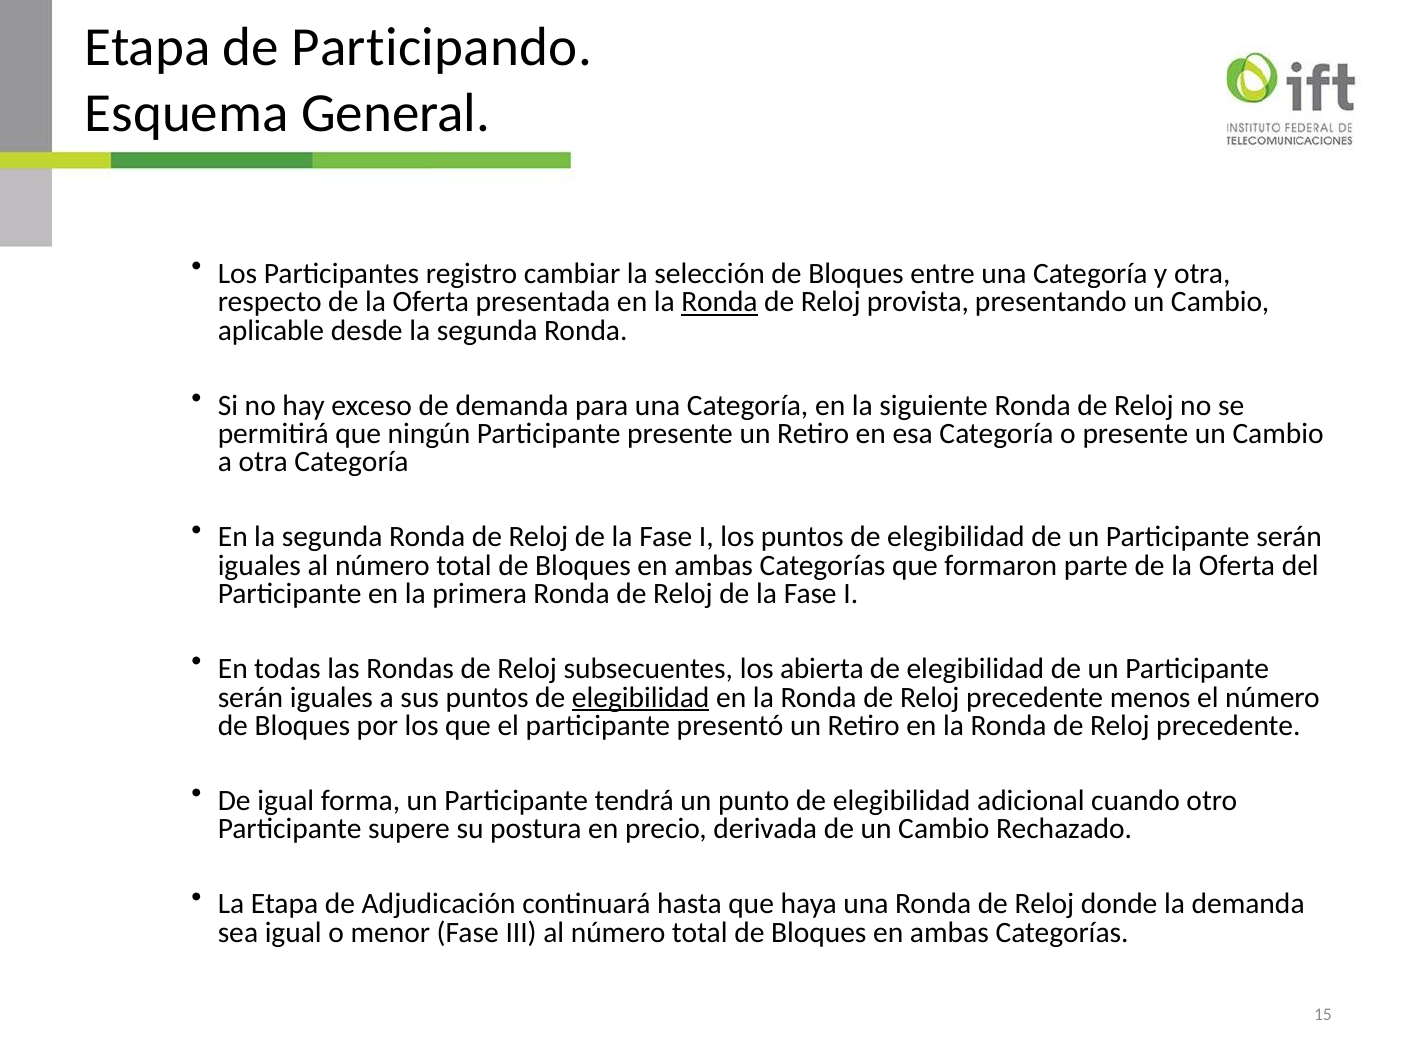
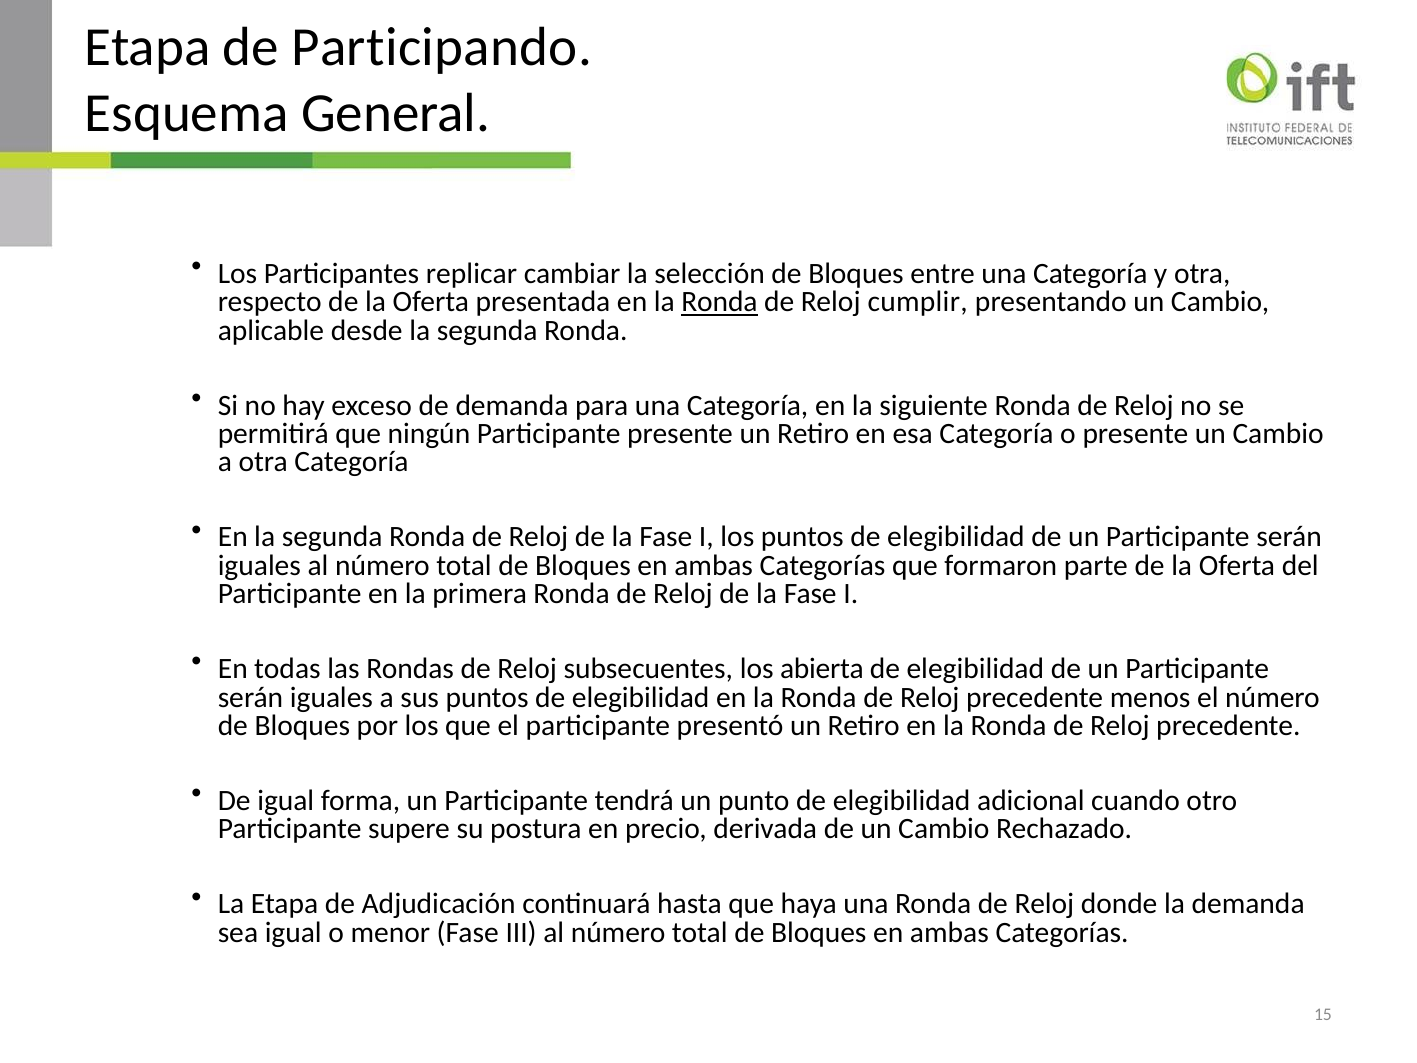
registro: registro -> replicar (471, 274)
provista: provista -> cumplir (918, 302)
elegibilidad underline: present -> none (641, 697)
